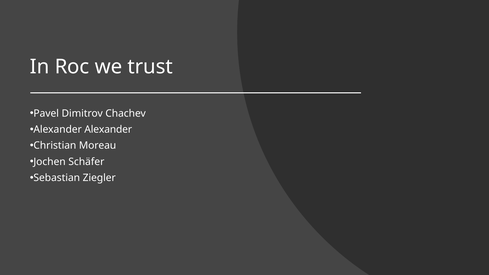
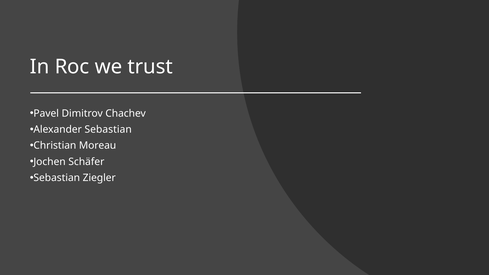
Alexander Alexander: Alexander -> Sebastian (108, 129)
